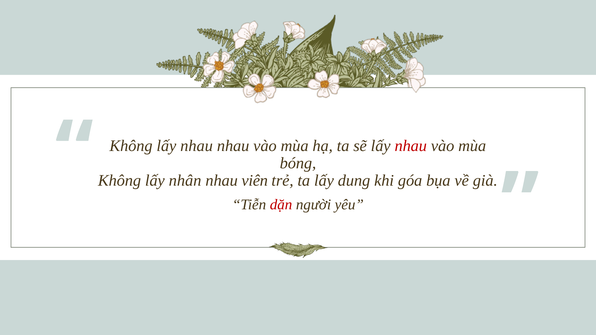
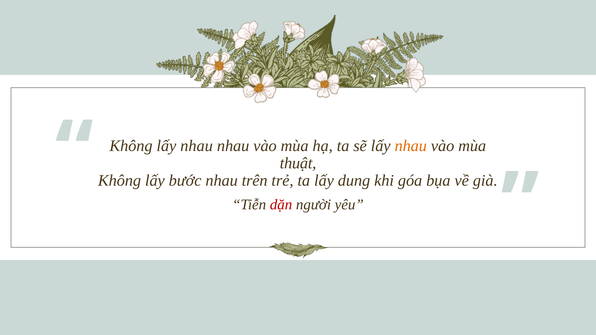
nhau colour: red -> orange (411, 146)
bóng: bóng -> thuật (298, 163)
nhân: nhân -> bước (185, 181)
viên: viên -> trên (255, 181)
